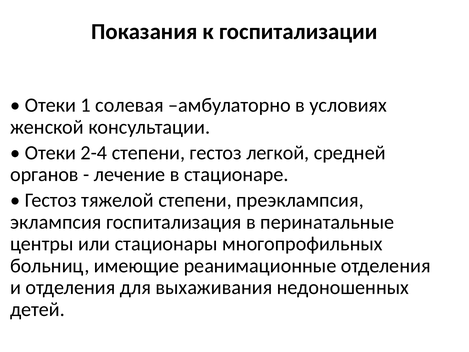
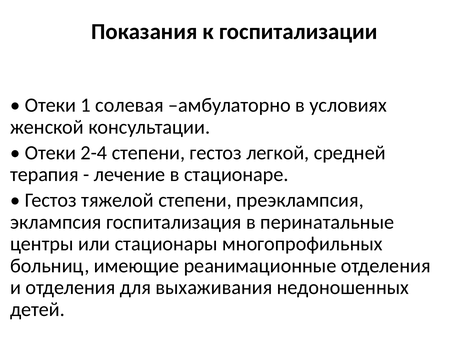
органов: органов -> терапия (44, 174)
